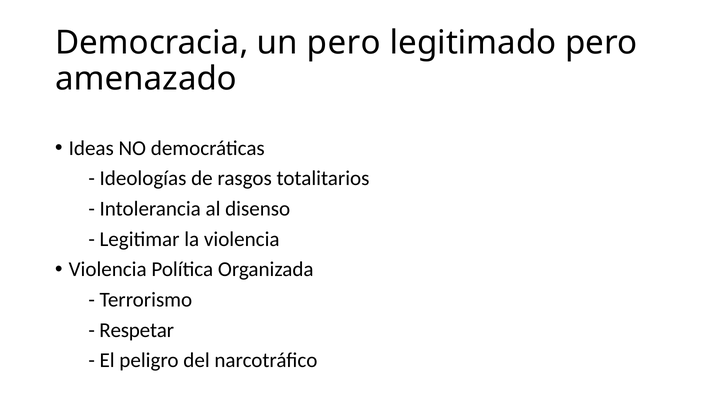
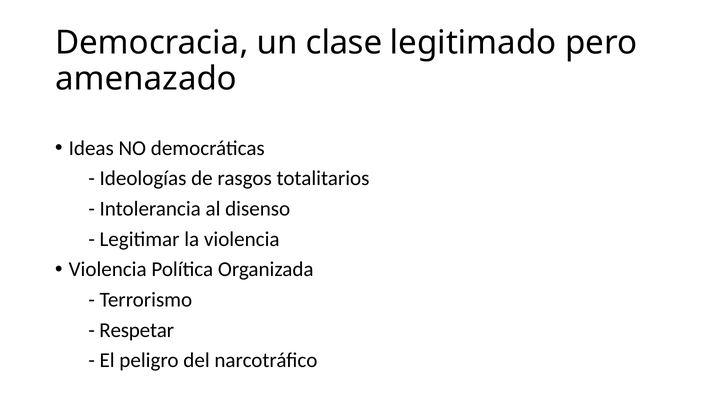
un pero: pero -> clase (344, 43)
